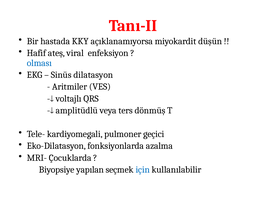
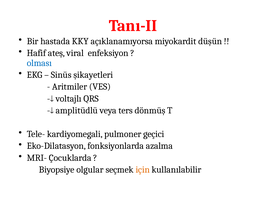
dilatasyon: dilatasyon -> şikayetleri (93, 75)
yapılan: yapılan -> olgular (90, 169)
için colour: blue -> orange (143, 169)
